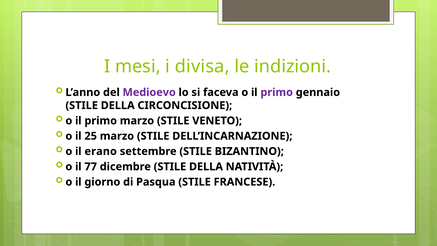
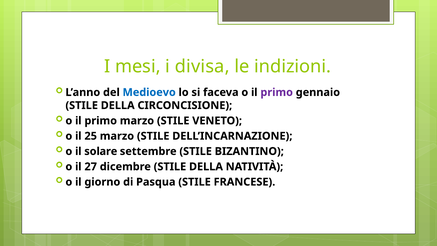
Medioevo colour: purple -> blue (149, 92)
erano: erano -> solare (101, 151)
77: 77 -> 27 (91, 167)
